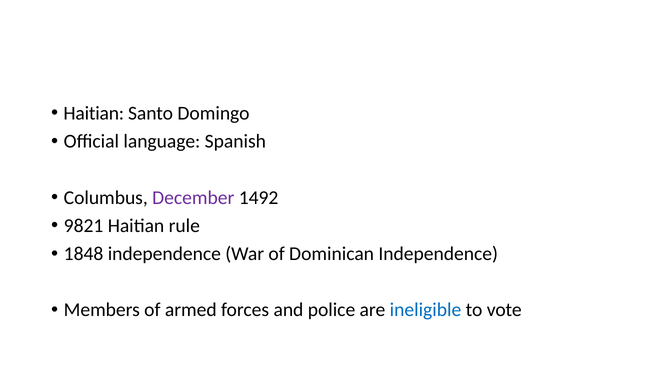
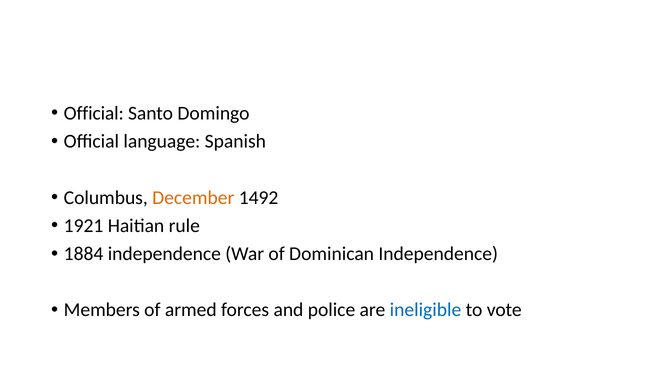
Haitian: Haitian -> Official (94, 113)
December colour: purple -> orange (193, 198)
9821: 9821 -> 1921 (84, 226)
1848: 1848 -> 1884 (84, 254)
